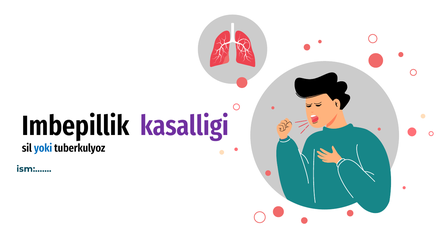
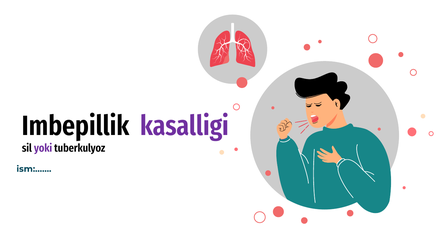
yoki colour: blue -> purple (43, 149)
